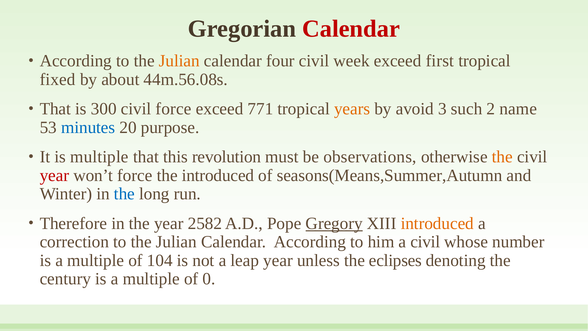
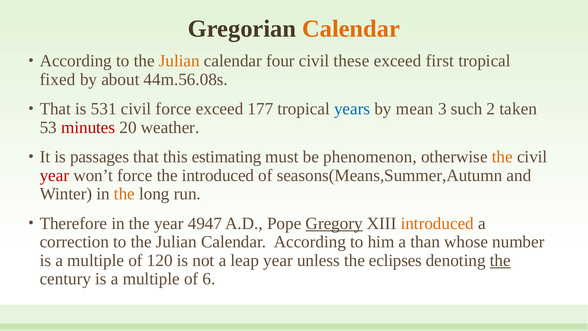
Calendar colour: red -> orange (351, 29)
week: week -> these (351, 61)
300: 300 -> 531 (104, 109)
771: 771 -> 177 (260, 109)
years colour: orange -> blue (352, 109)
avoid: avoid -> mean (415, 109)
name: name -> taken (518, 109)
minutes colour: blue -> red (88, 127)
purpose: purpose -> weather (170, 127)
is multiple: multiple -> passages (100, 157)
revolution: revolution -> estimating (227, 157)
observations: observations -> phenomenon (370, 157)
the colour: blue -> orange (124, 194)
2582: 2582 -> 4947 (205, 223)
a civil: civil -> than (425, 242)
104: 104 -> 120 (160, 260)
the underline: none -> present (500, 260)
0: 0 -> 6 (209, 279)
